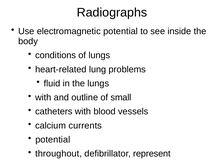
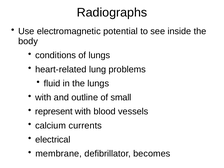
catheters: catheters -> represent (54, 112)
potential: potential -> electrical (53, 140)
throughout: throughout -> membrane (59, 154)
represent: represent -> becomes (152, 154)
